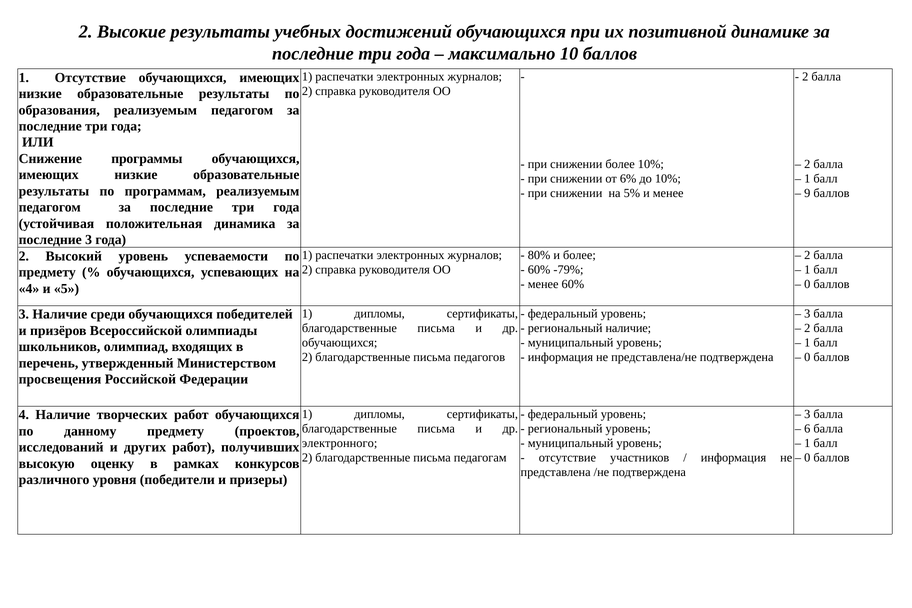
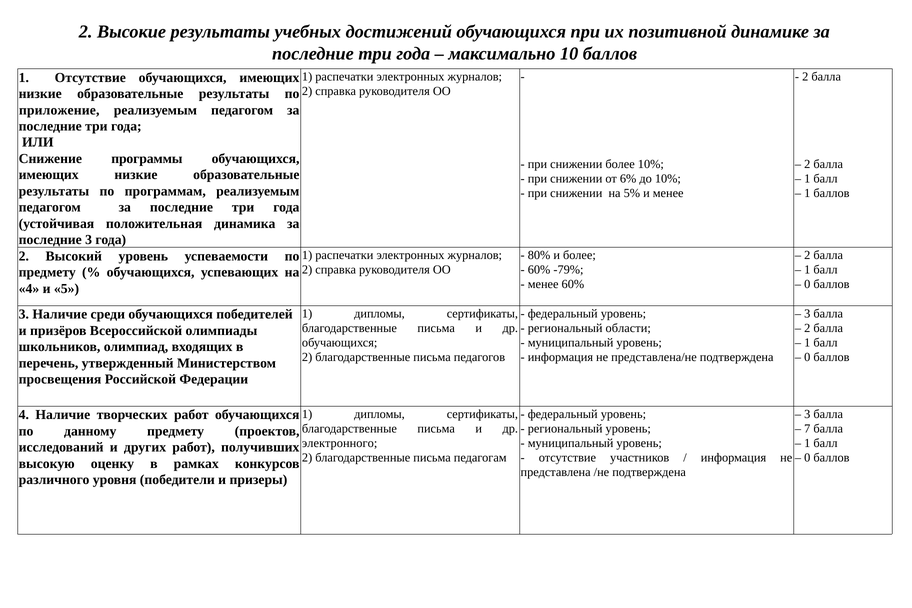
образования: образования -> приложение (59, 110)
9: 9 -> 1 (807, 193)
региональный наличие: наличие -> области (628, 328)
6: 6 -> 7 (807, 429)
